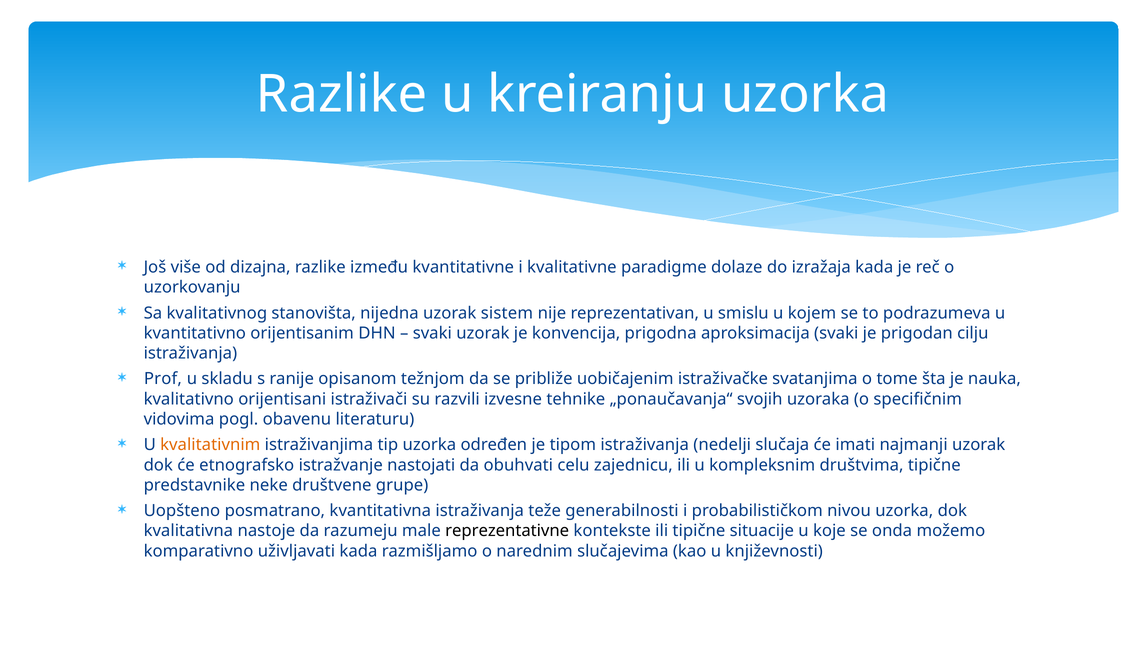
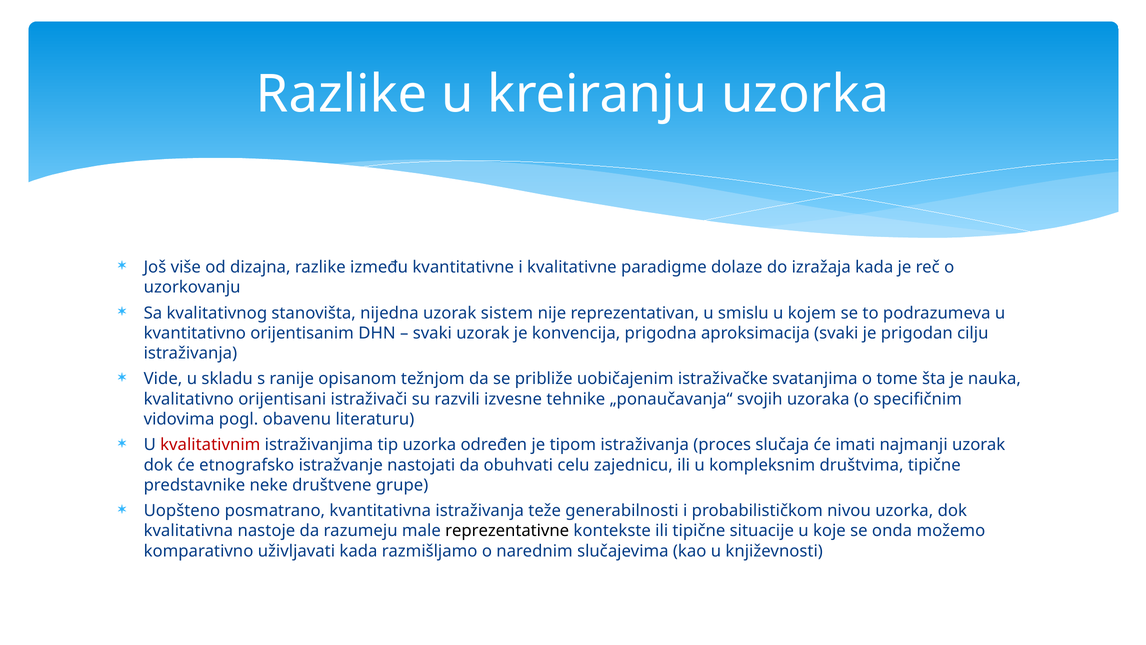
Prof: Prof -> Vide (163, 379)
kvalitativnim colour: orange -> red (210, 445)
nedelji: nedelji -> proces (722, 445)
